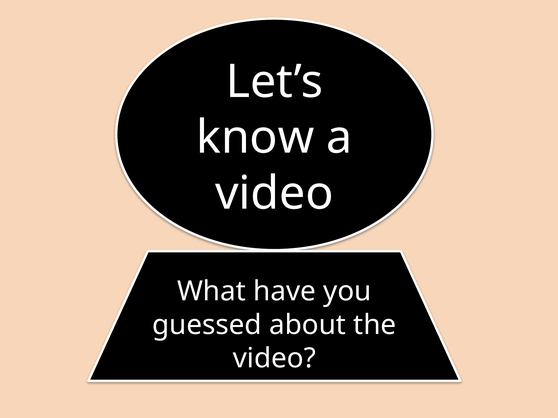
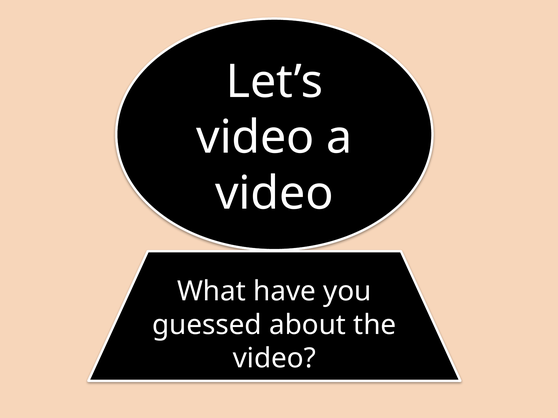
know: know -> video (255, 138)
